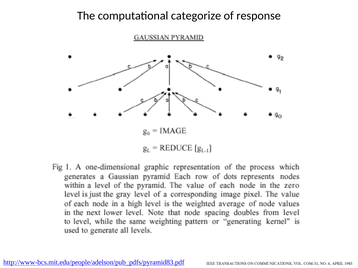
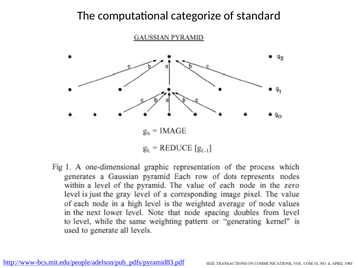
response: response -> standard (259, 16)
